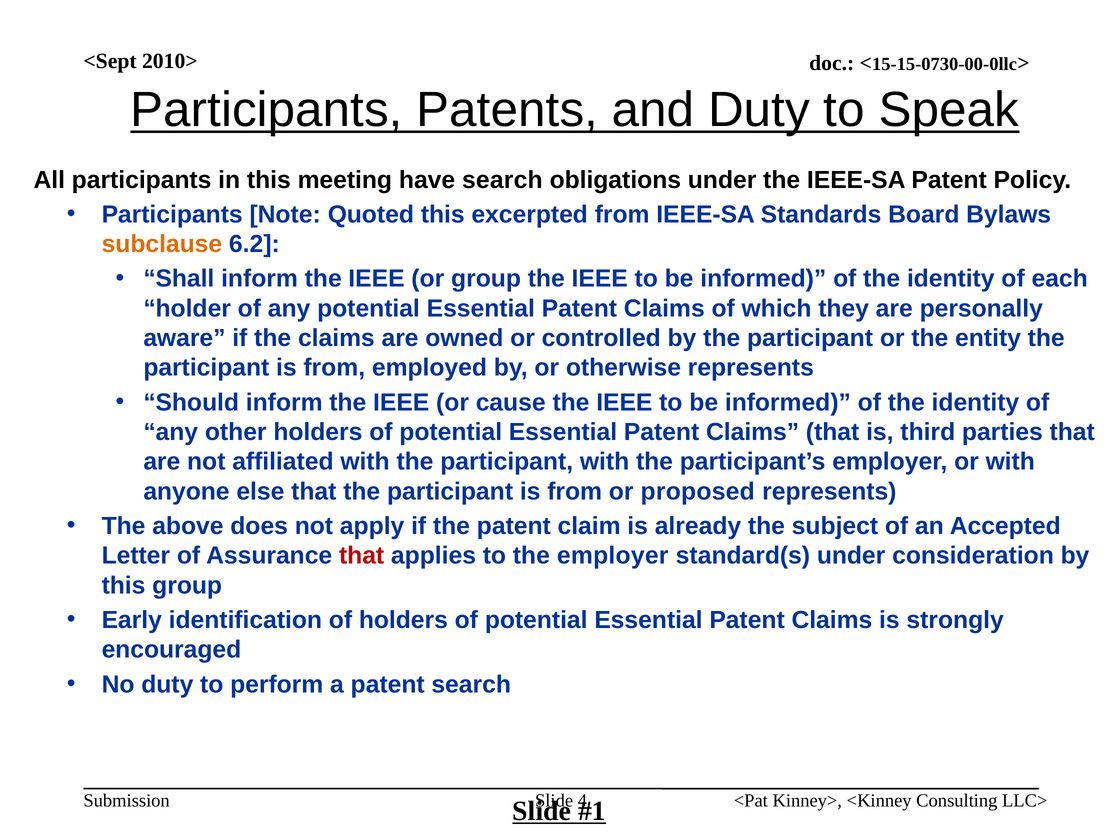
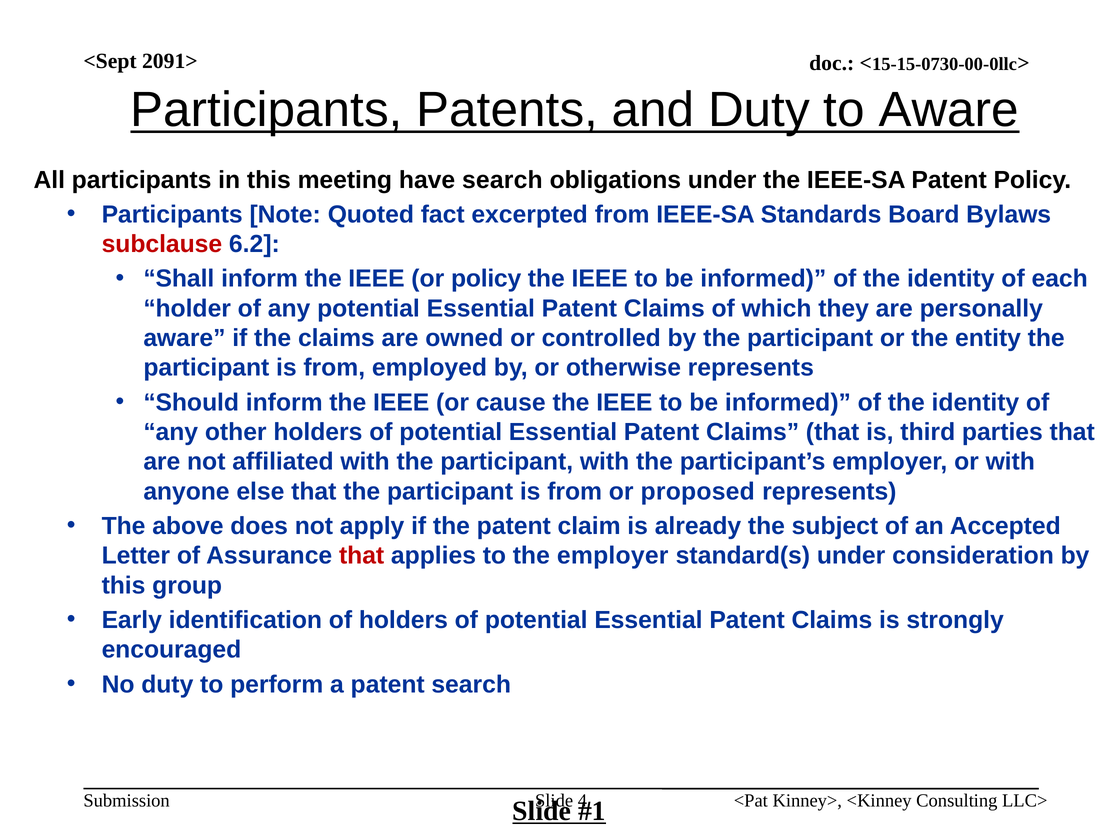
2010>: 2010> -> 2091> (170, 61)
to Speak: Speak -> Aware (949, 110)
Quoted this: this -> fact (443, 214)
subclause colour: orange -> red (162, 244)
or group: group -> policy (486, 279)
